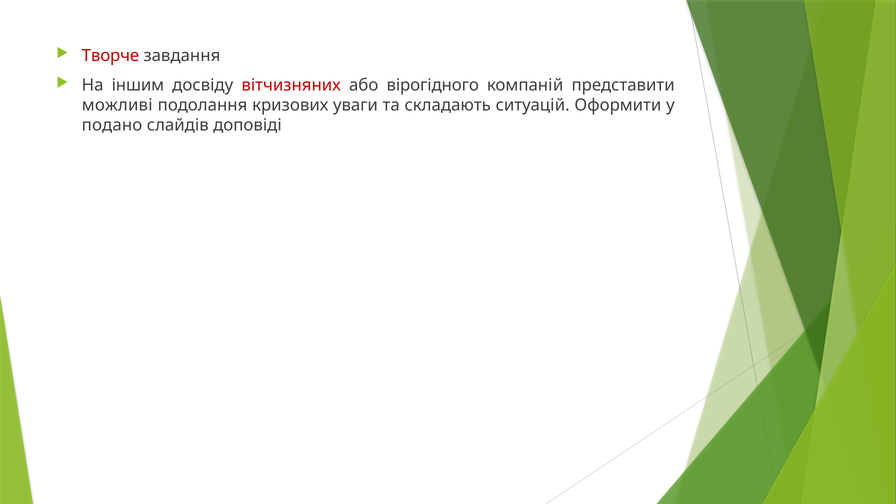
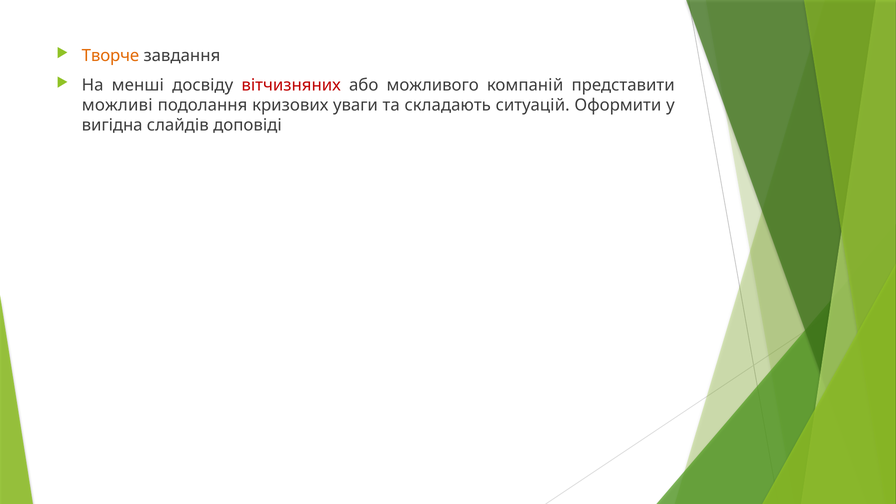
Творче colour: red -> orange (110, 56)
іншим: іншим -> менші (138, 85)
вірогідного: вірогідного -> можливого (433, 85)
подано: подано -> вигідна (112, 125)
